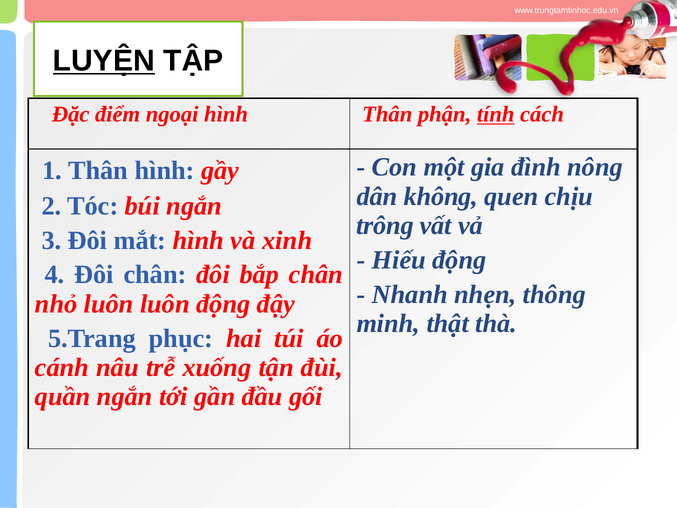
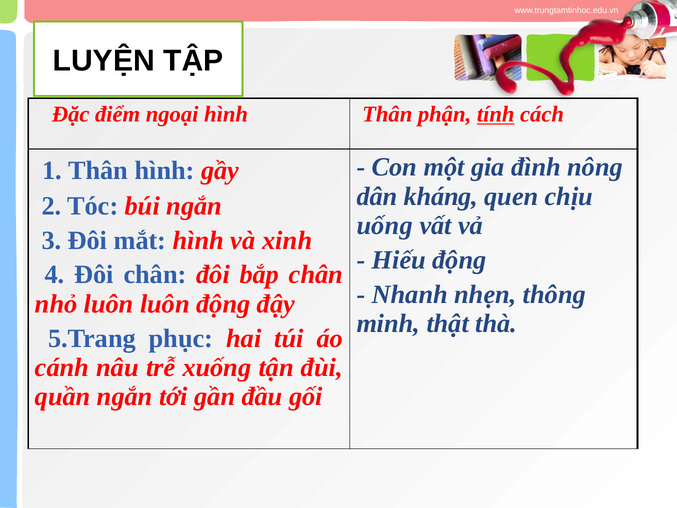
LUYỆN underline: present -> none (104, 61)
không: không -> kháng (441, 196)
trông: trông -> uống (385, 225)
